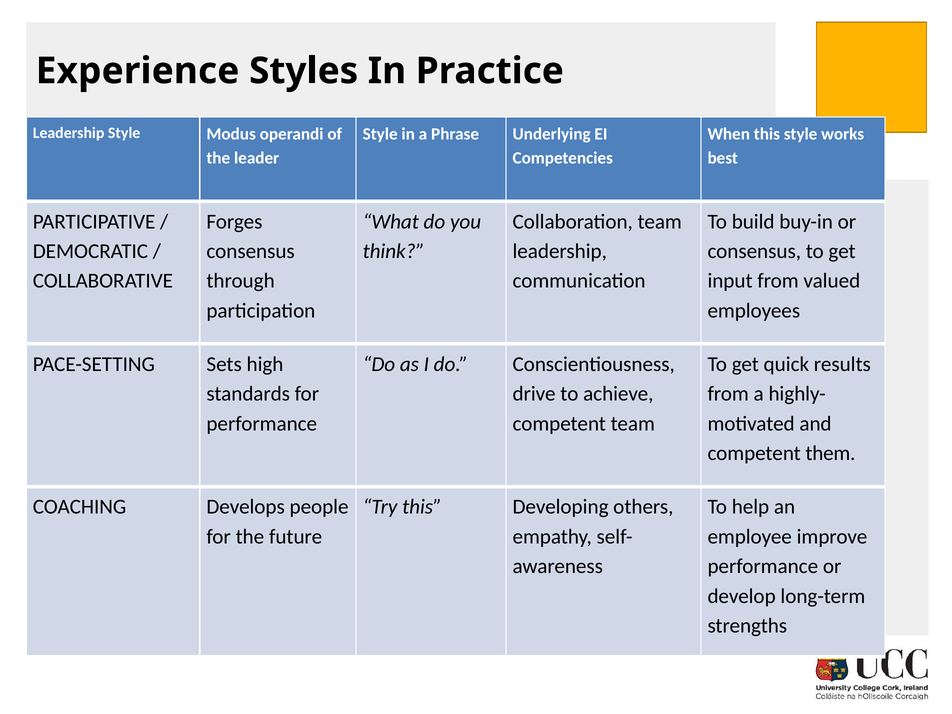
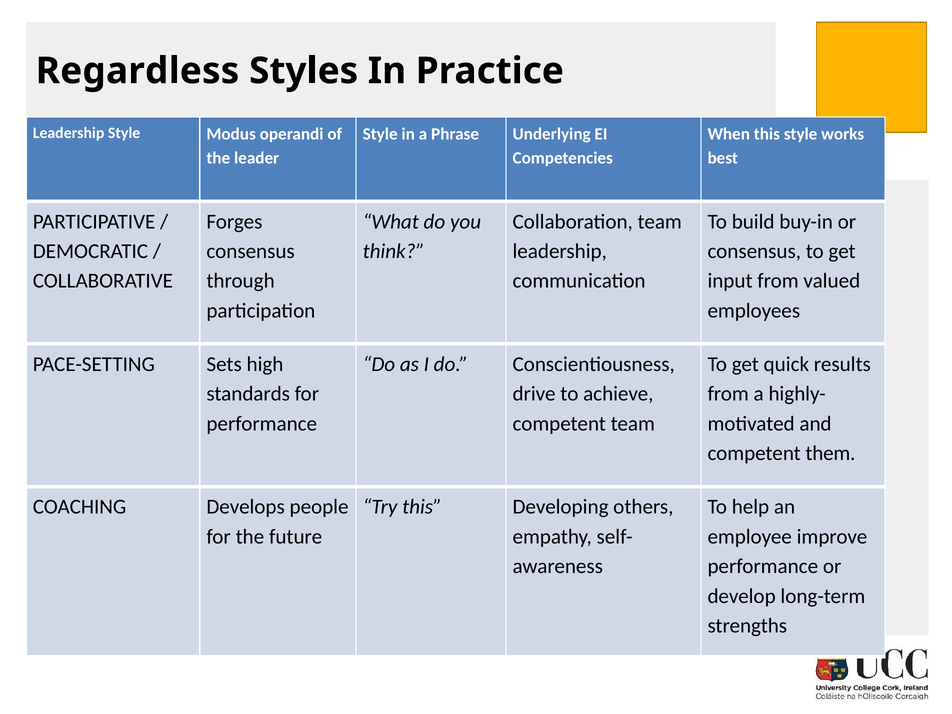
Experience: Experience -> Regardless (138, 71)
